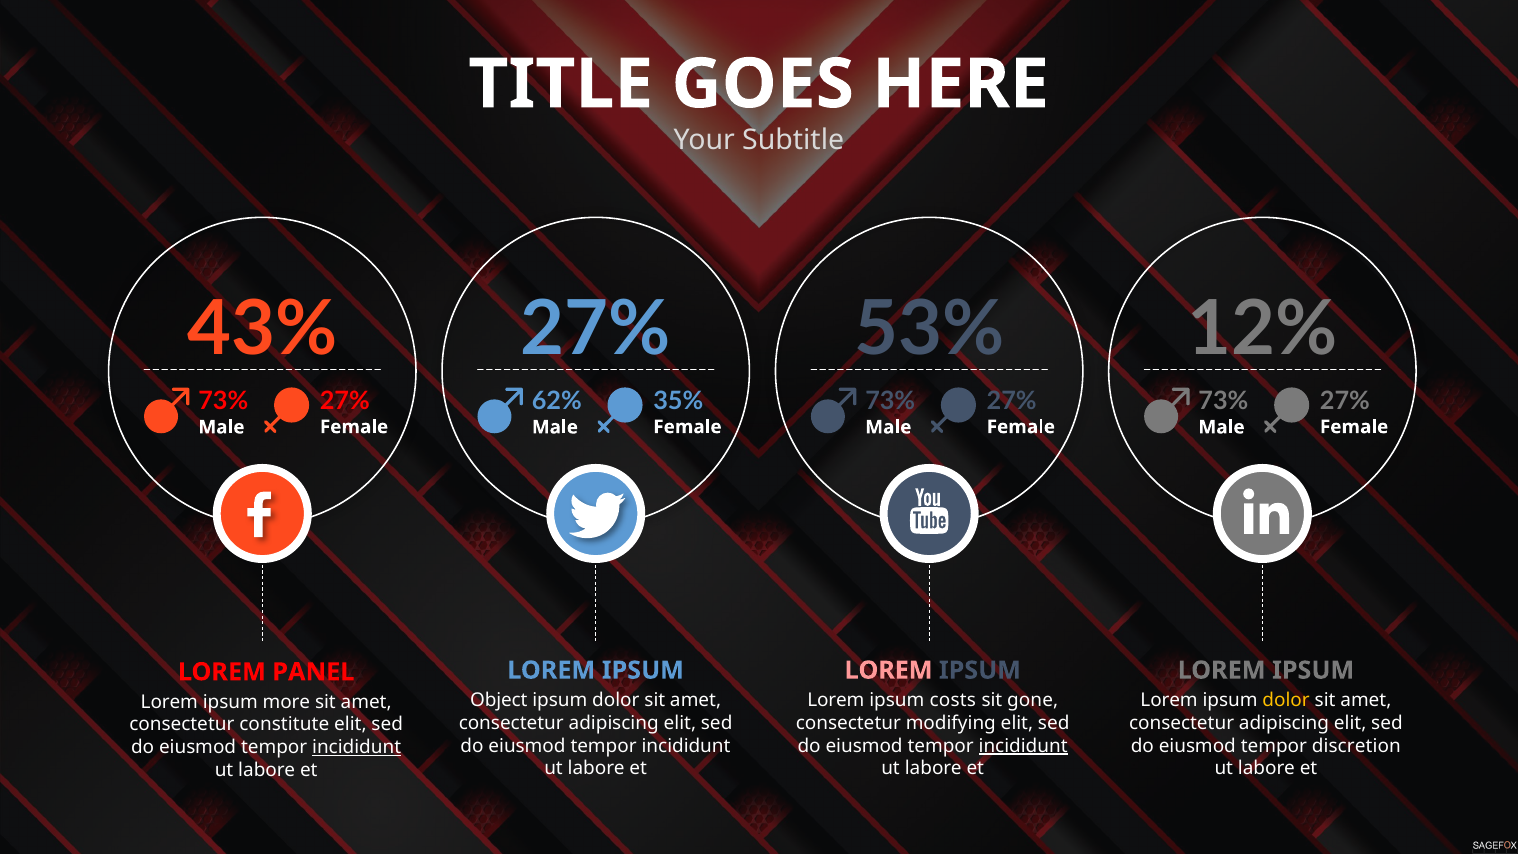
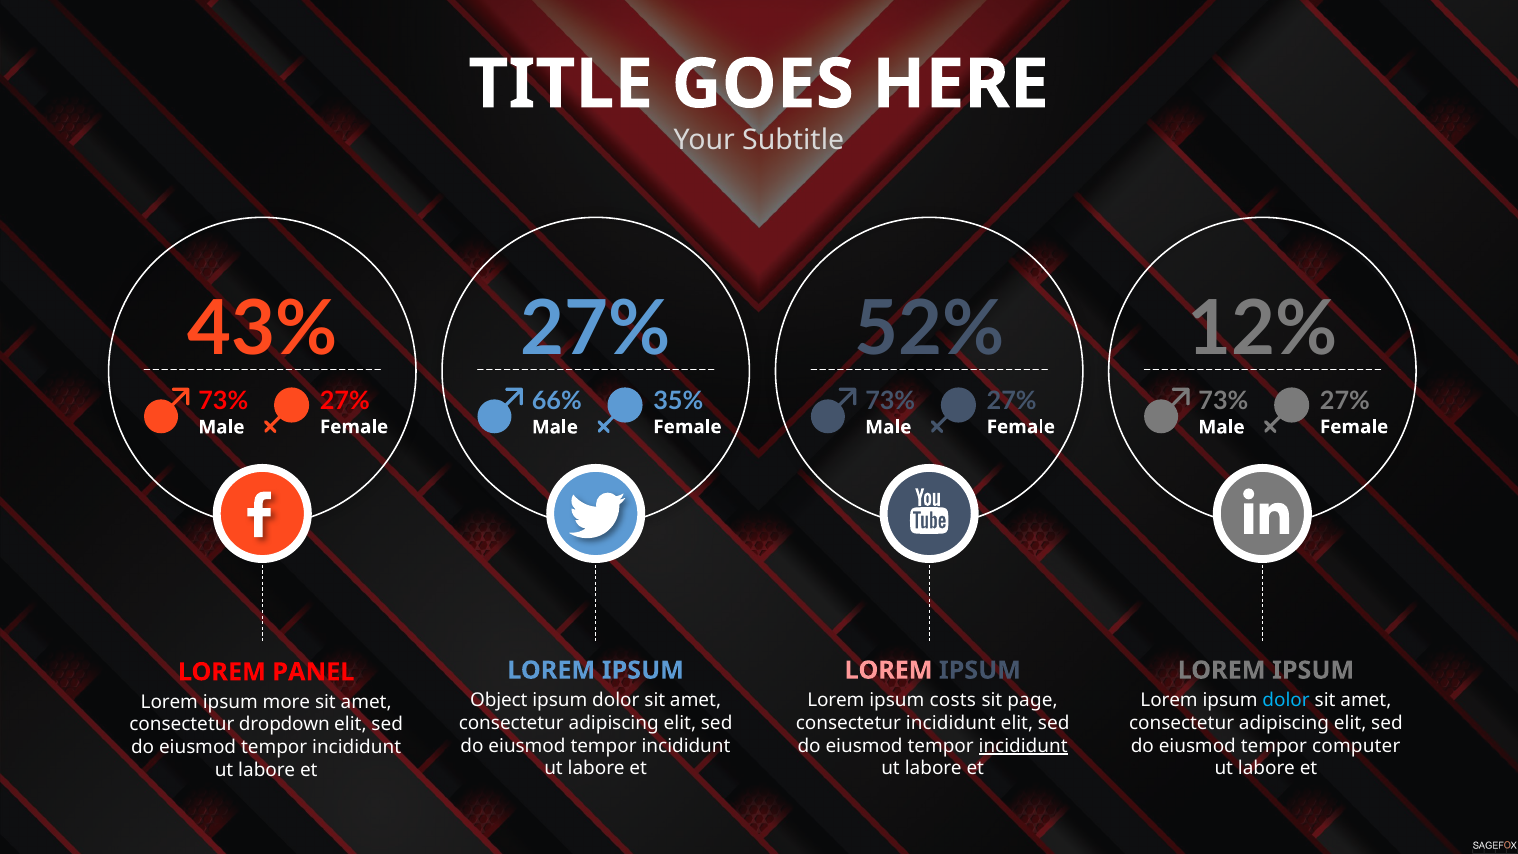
53%: 53% -> 52% (929, 329)
62%: 62% -> 66% (557, 401)
gone: gone -> page (1033, 700)
dolor colour: yellow -> light blue (1286, 700)
consectetur modifying: modifying -> incididunt (951, 723)
constitute: constitute -> dropdown (284, 725)
discretion: discretion -> computer (1356, 746)
incididunt underline: present -> none (357, 747)
